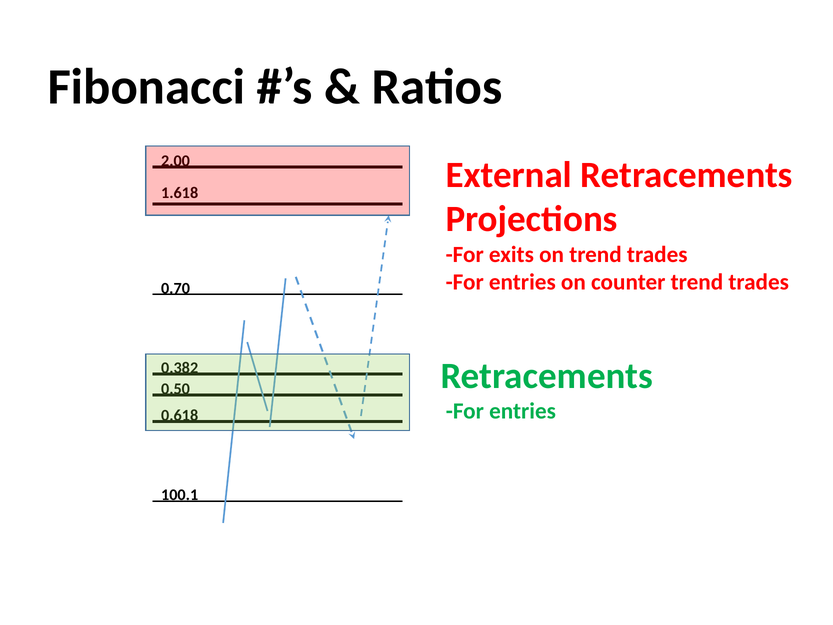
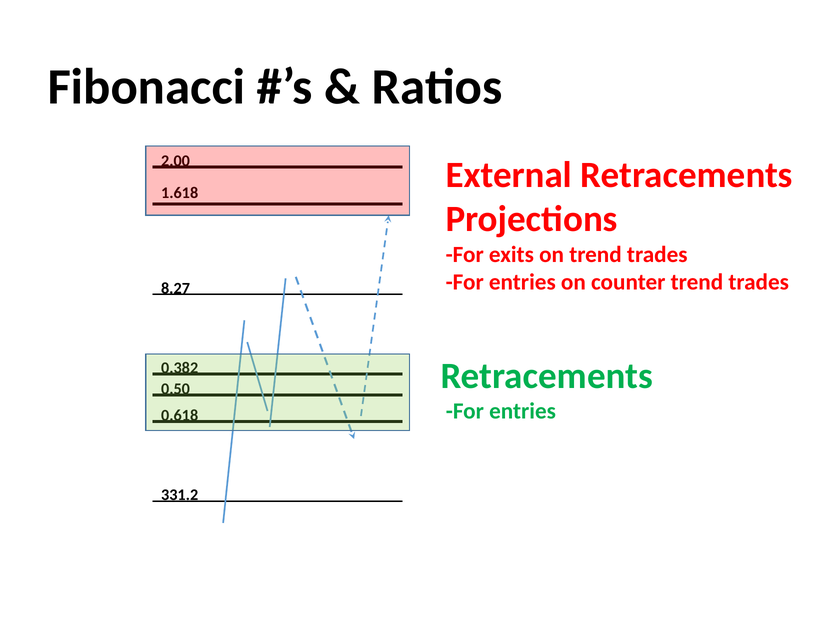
0.70: 0.70 -> 8.27 (176, 288)
100.1: 100.1 -> 331.2 (180, 495)
